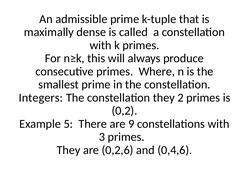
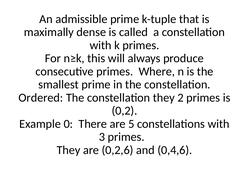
Integers: Integers -> Ordered (41, 98)
5: 5 -> 0 (68, 124)
9: 9 -> 5 (131, 124)
